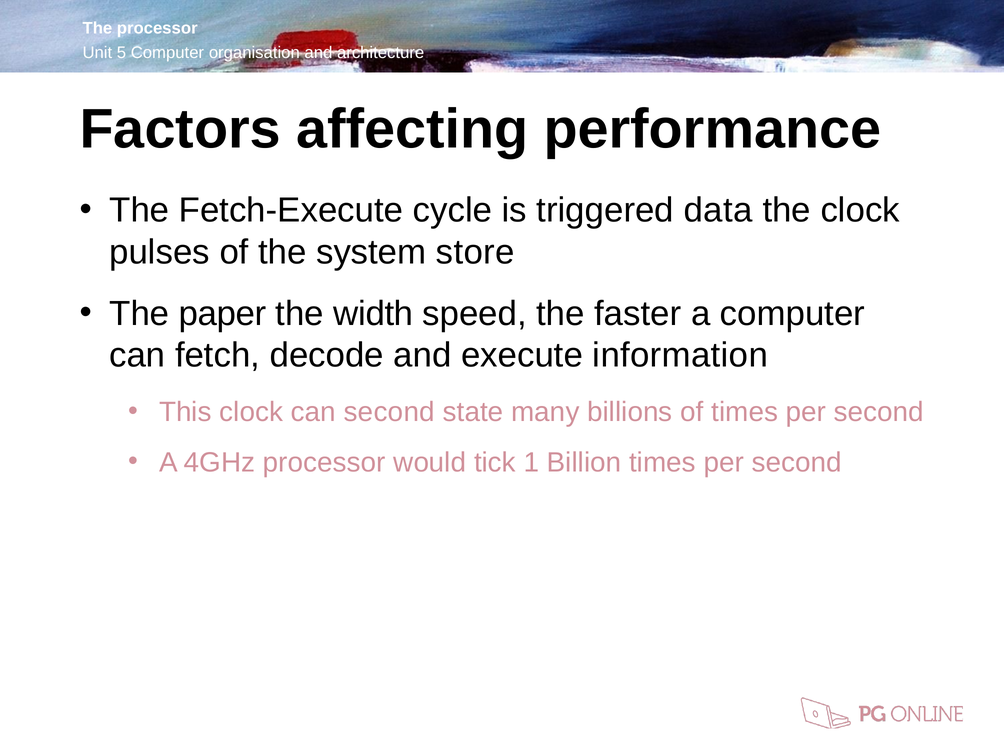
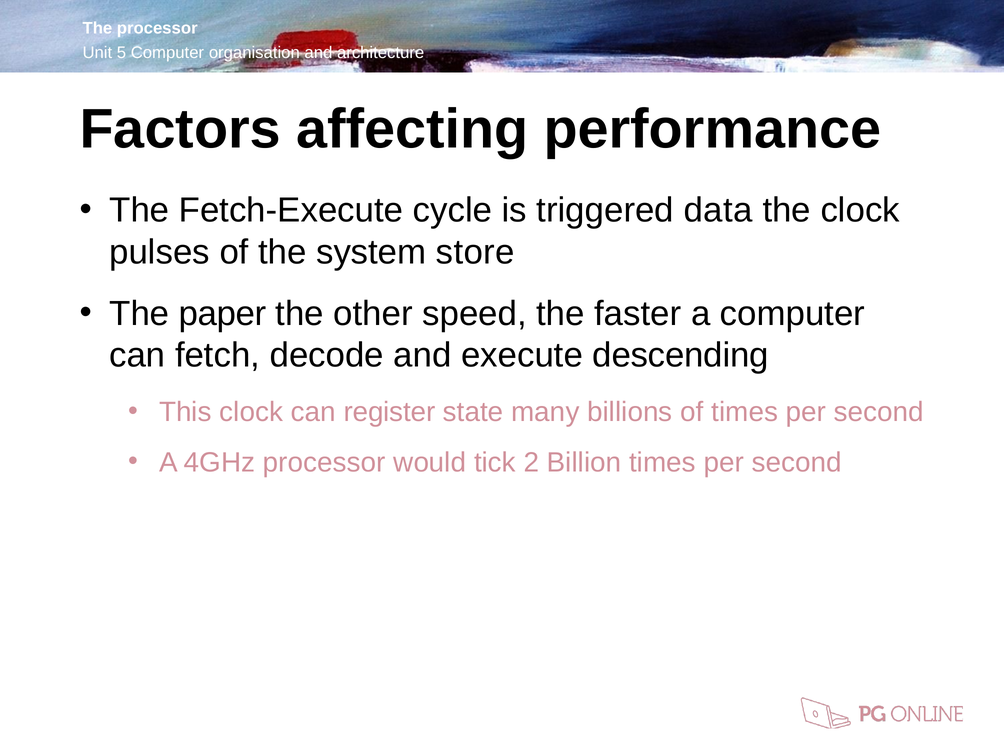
width: width -> other (373, 314)
information: information -> descending (681, 355)
can second: second -> register (389, 412)
1: 1 -> 2 (531, 462)
